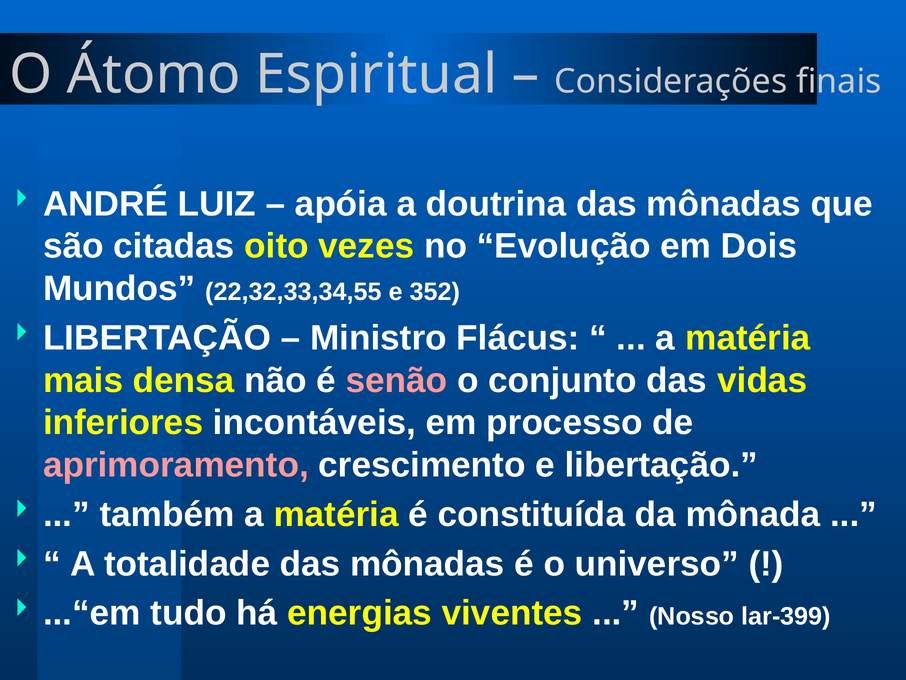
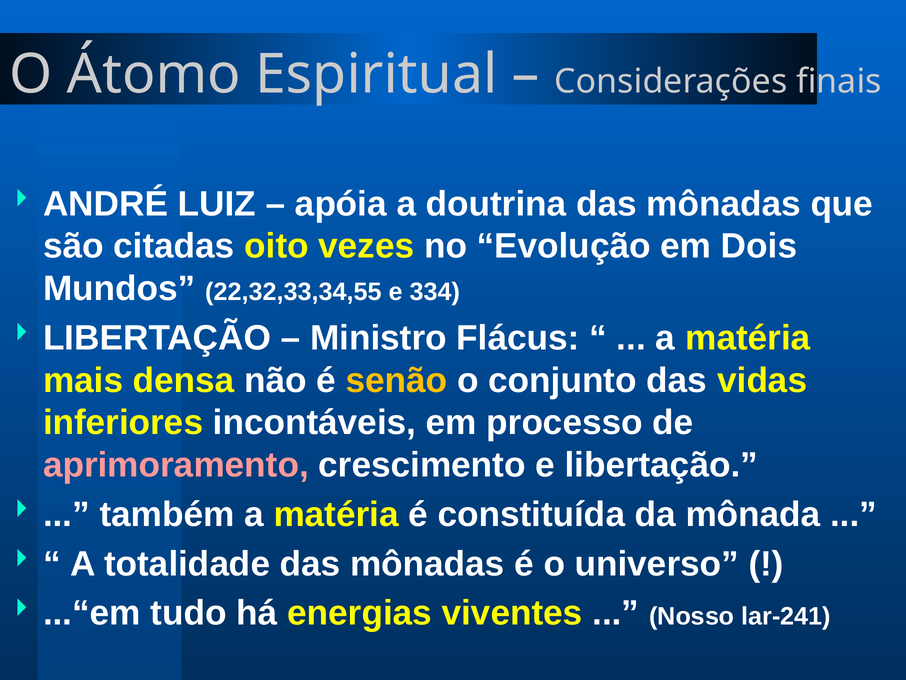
352: 352 -> 334 (435, 292)
senão colour: pink -> yellow (397, 380)
lar-399: lar-399 -> lar-241 (786, 616)
